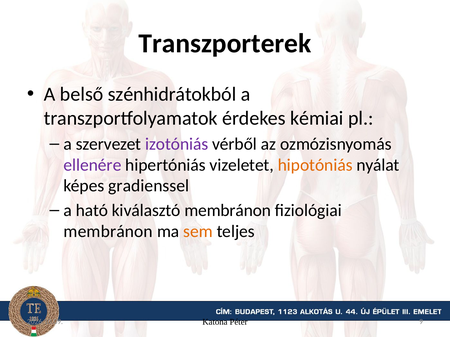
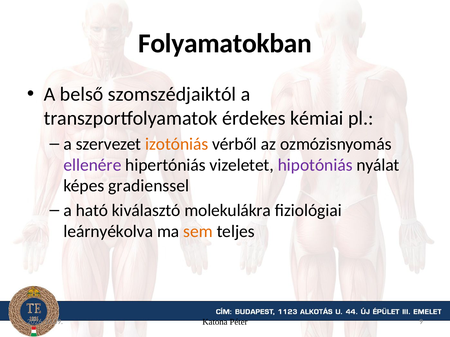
Transzporterek: Transzporterek -> Folyamatokban (225, 44)
szénhidrátokból: szénhidrátokból -> szomszédjaiktól (172, 94)
izotóniás colour: purple -> orange (177, 144)
hipotóniás colour: orange -> purple (315, 165)
kiválasztó membránon: membránon -> molekulákra (228, 211)
membránon: membránon -> leárnyékolva (108, 232)
